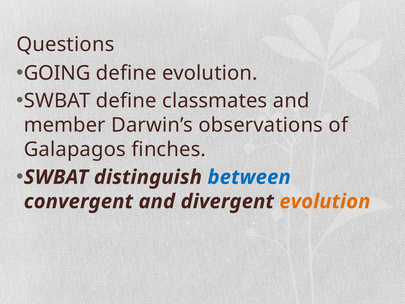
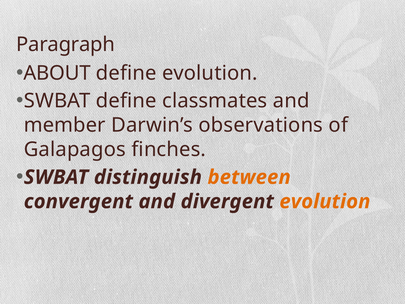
Questions: Questions -> Paragraph (66, 45)
GOING: GOING -> ABOUT (57, 73)
between colour: blue -> orange (249, 177)
